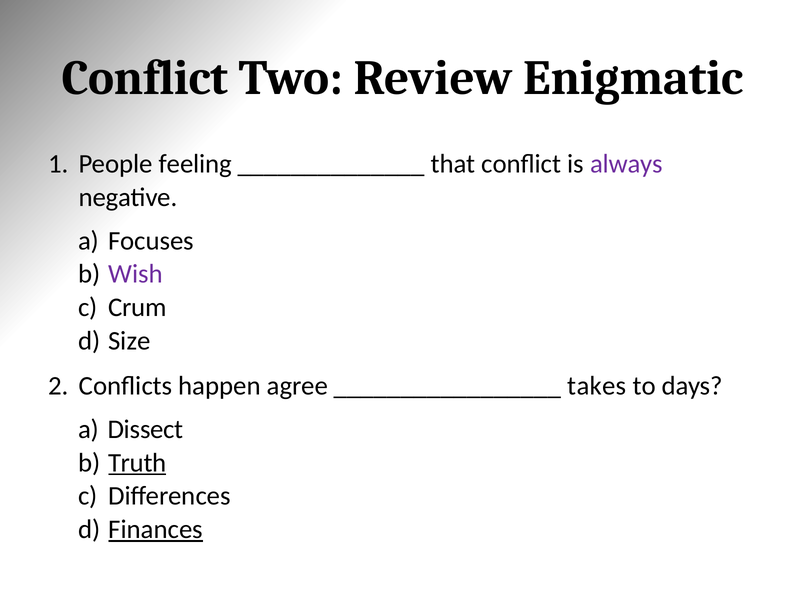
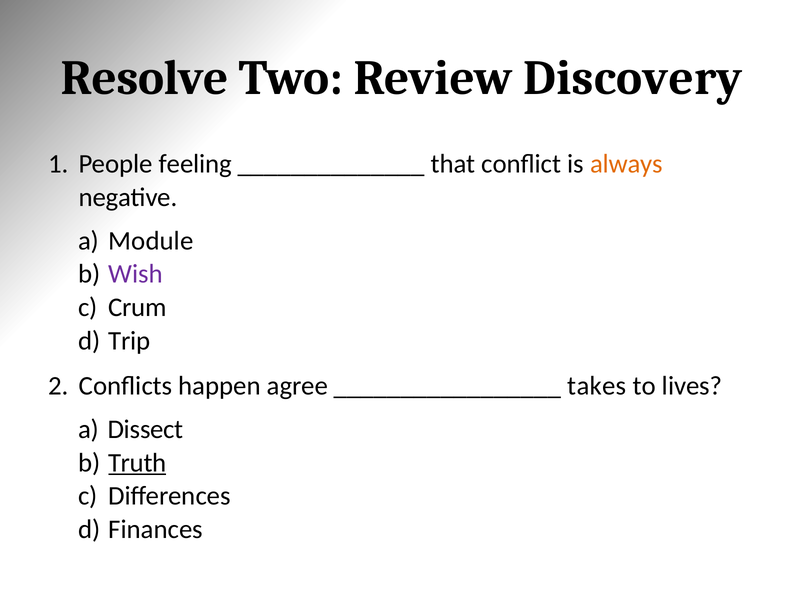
Conflict: Conflict -> Resolve (145, 78)
Enigmatic: Enigmatic -> Discovery (633, 78)
always colour: purple -> orange (626, 164)
Focuses: Focuses -> Module (151, 241)
Size: Size -> Trip (129, 341)
days: days -> lives (692, 386)
Finances underline: present -> none (156, 529)
